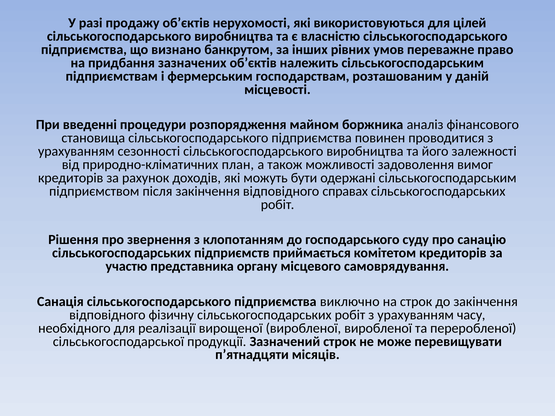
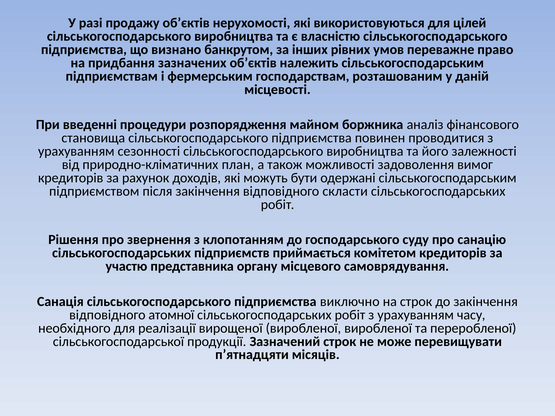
справах: справах -> скласти (345, 191)
фізичну: фізичну -> атомної (171, 315)
